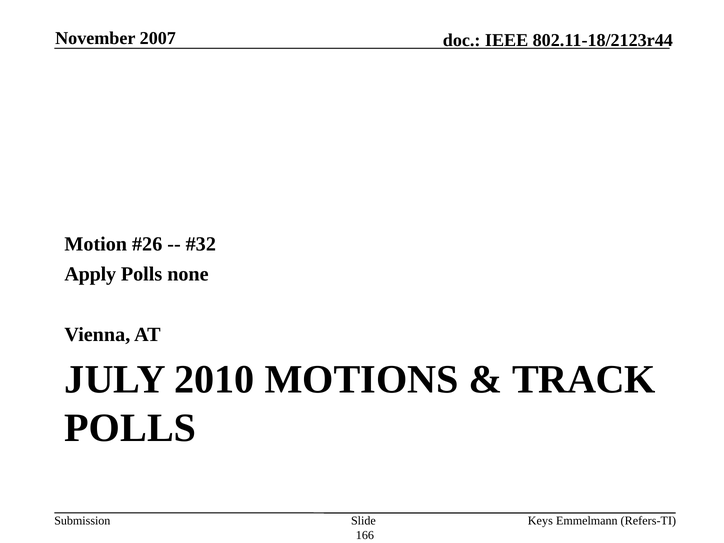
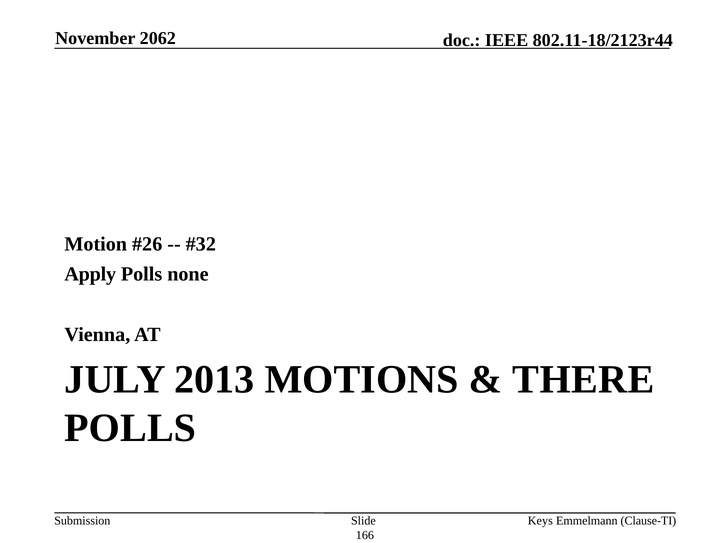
2007: 2007 -> 2062 (158, 38)
2010: 2010 -> 2013 (214, 380)
TRACK: TRACK -> THERE (583, 380)
Refers-TI: Refers-TI -> Clause-TI (648, 521)
